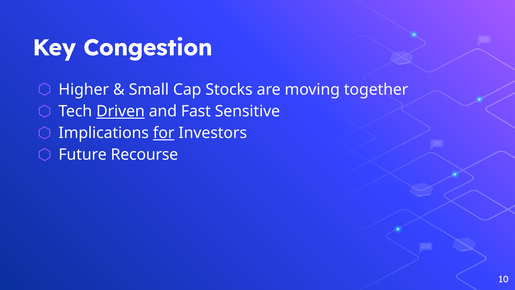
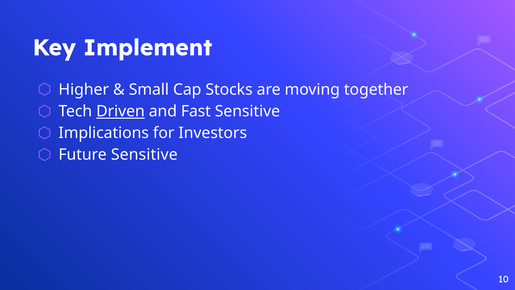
Congestion: Congestion -> Implement (148, 48)
for underline: present -> none (164, 133)
Future Recourse: Recourse -> Sensitive (144, 155)
